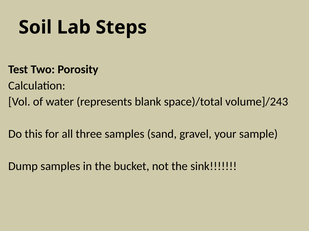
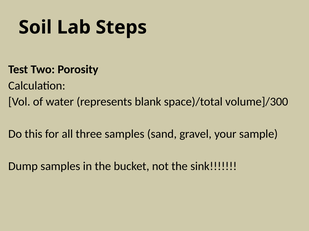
volume]/243: volume]/243 -> volume]/300 (257, 102)
